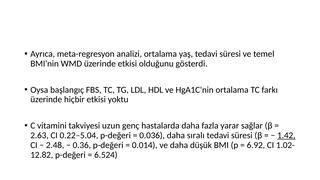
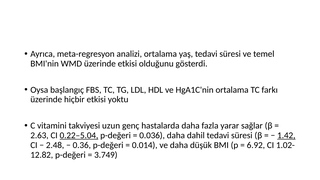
0.22–5.04 underline: none -> present (79, 135)
sıralı: sıralı -> dahil (196, 135)
6.524: 6.524 -> 3.749 (106, 155)
